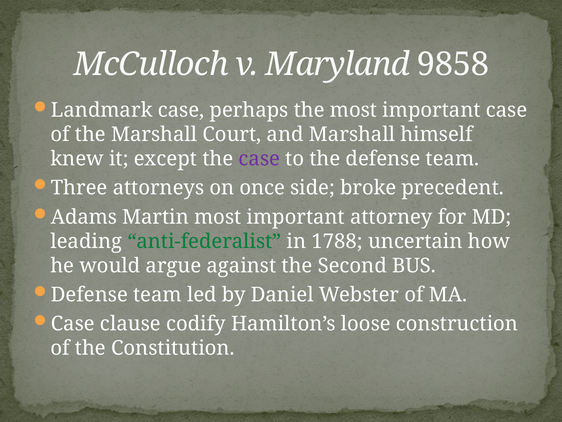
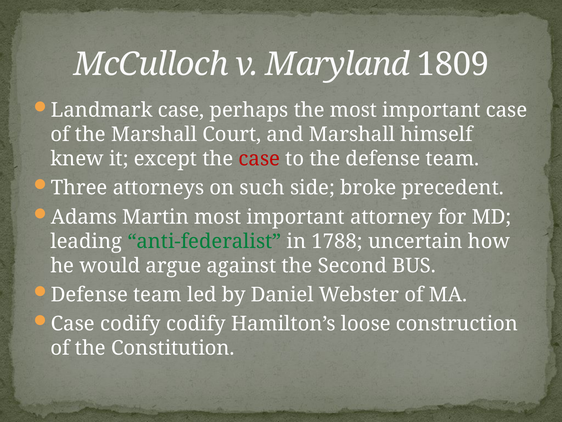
9858: 9858 -> 1809 (453, 64)
case colour: purple -> red (259, 159)
once: once -> such (262, 188)
Case clause: clause -> codify (130, 323)
